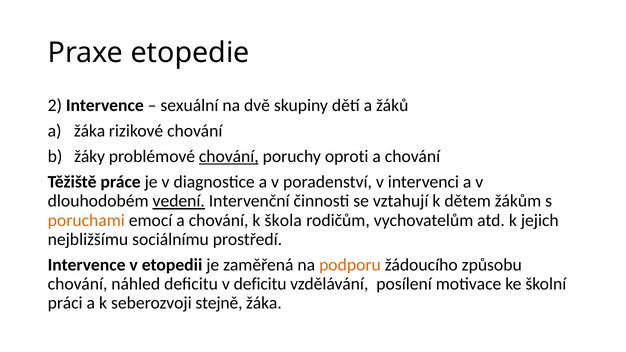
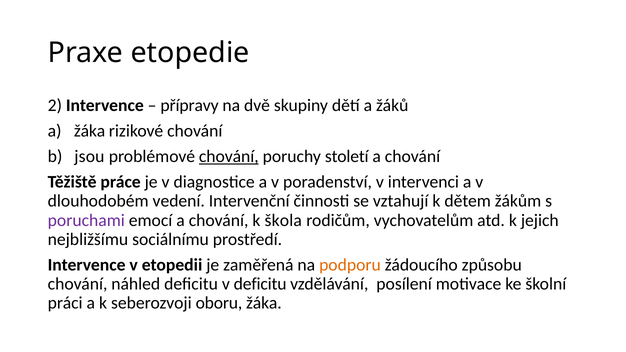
sexuální: sexuální -> přípravy (190, 105)
žáky: žáky -> jsou (89, 157)
oproti: oproti -> století (347, 157)
vedení underline: present -> none (179, 201)
poruchami colour: orange -> purple (86, 220)
stejně: stejně -> oboru (219, 303)
